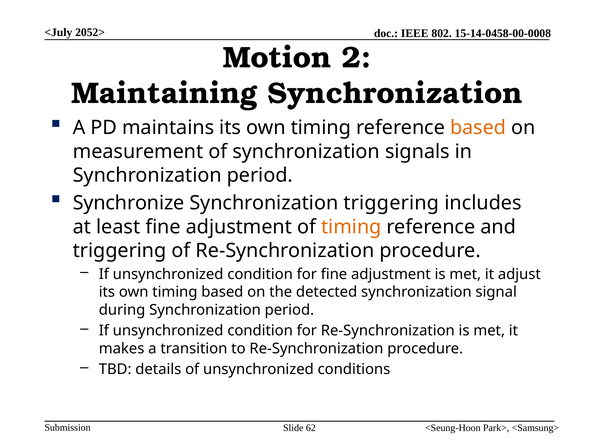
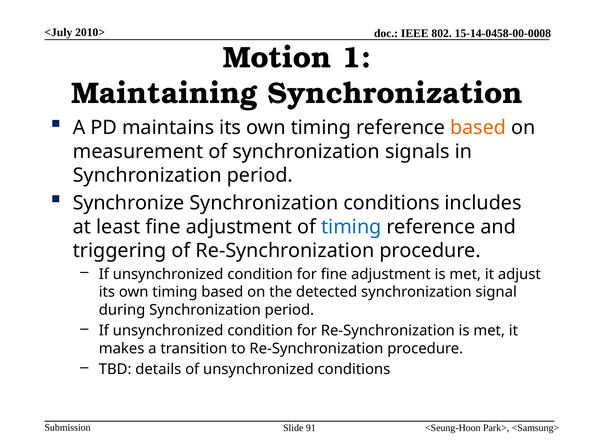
2052>: 2052> -> 2010> (90, 32)
2: 2 -> 1 (356, 58)
Synchronization triggering: triggering -> conditions (391, 203)
timing colour: orange -> blue (351, 227)
62: 62 -> 91 (311, 427)
